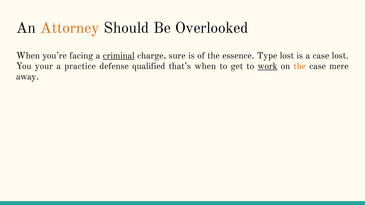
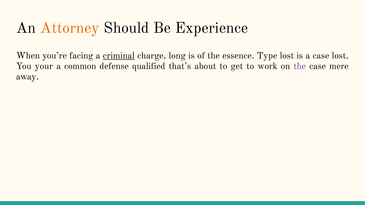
Overlooked: Overlooked -> Experience (212, 28)
sure: sure -> long (177, 56)
practice: practice -> common (80, 66)
that’s when: when -> about (205, 66)
work underline: present -> none (267, 66)
the colour: orange -> purple (300, 66)
